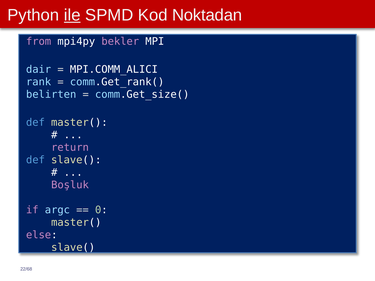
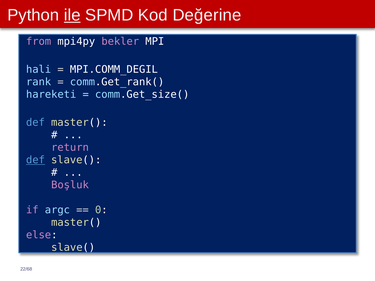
Noktadan: Noktadan -> Değerine (207, 15)
dair: dair -> hali (39, 69)
MPI.COMM_ALICI: MPI.COMM_ALICI -> MPI.COMM_DEGIL (114, 69)
belirten: belirten -> hareketi (51, 95)
def underline: none -> present (35, 160)
